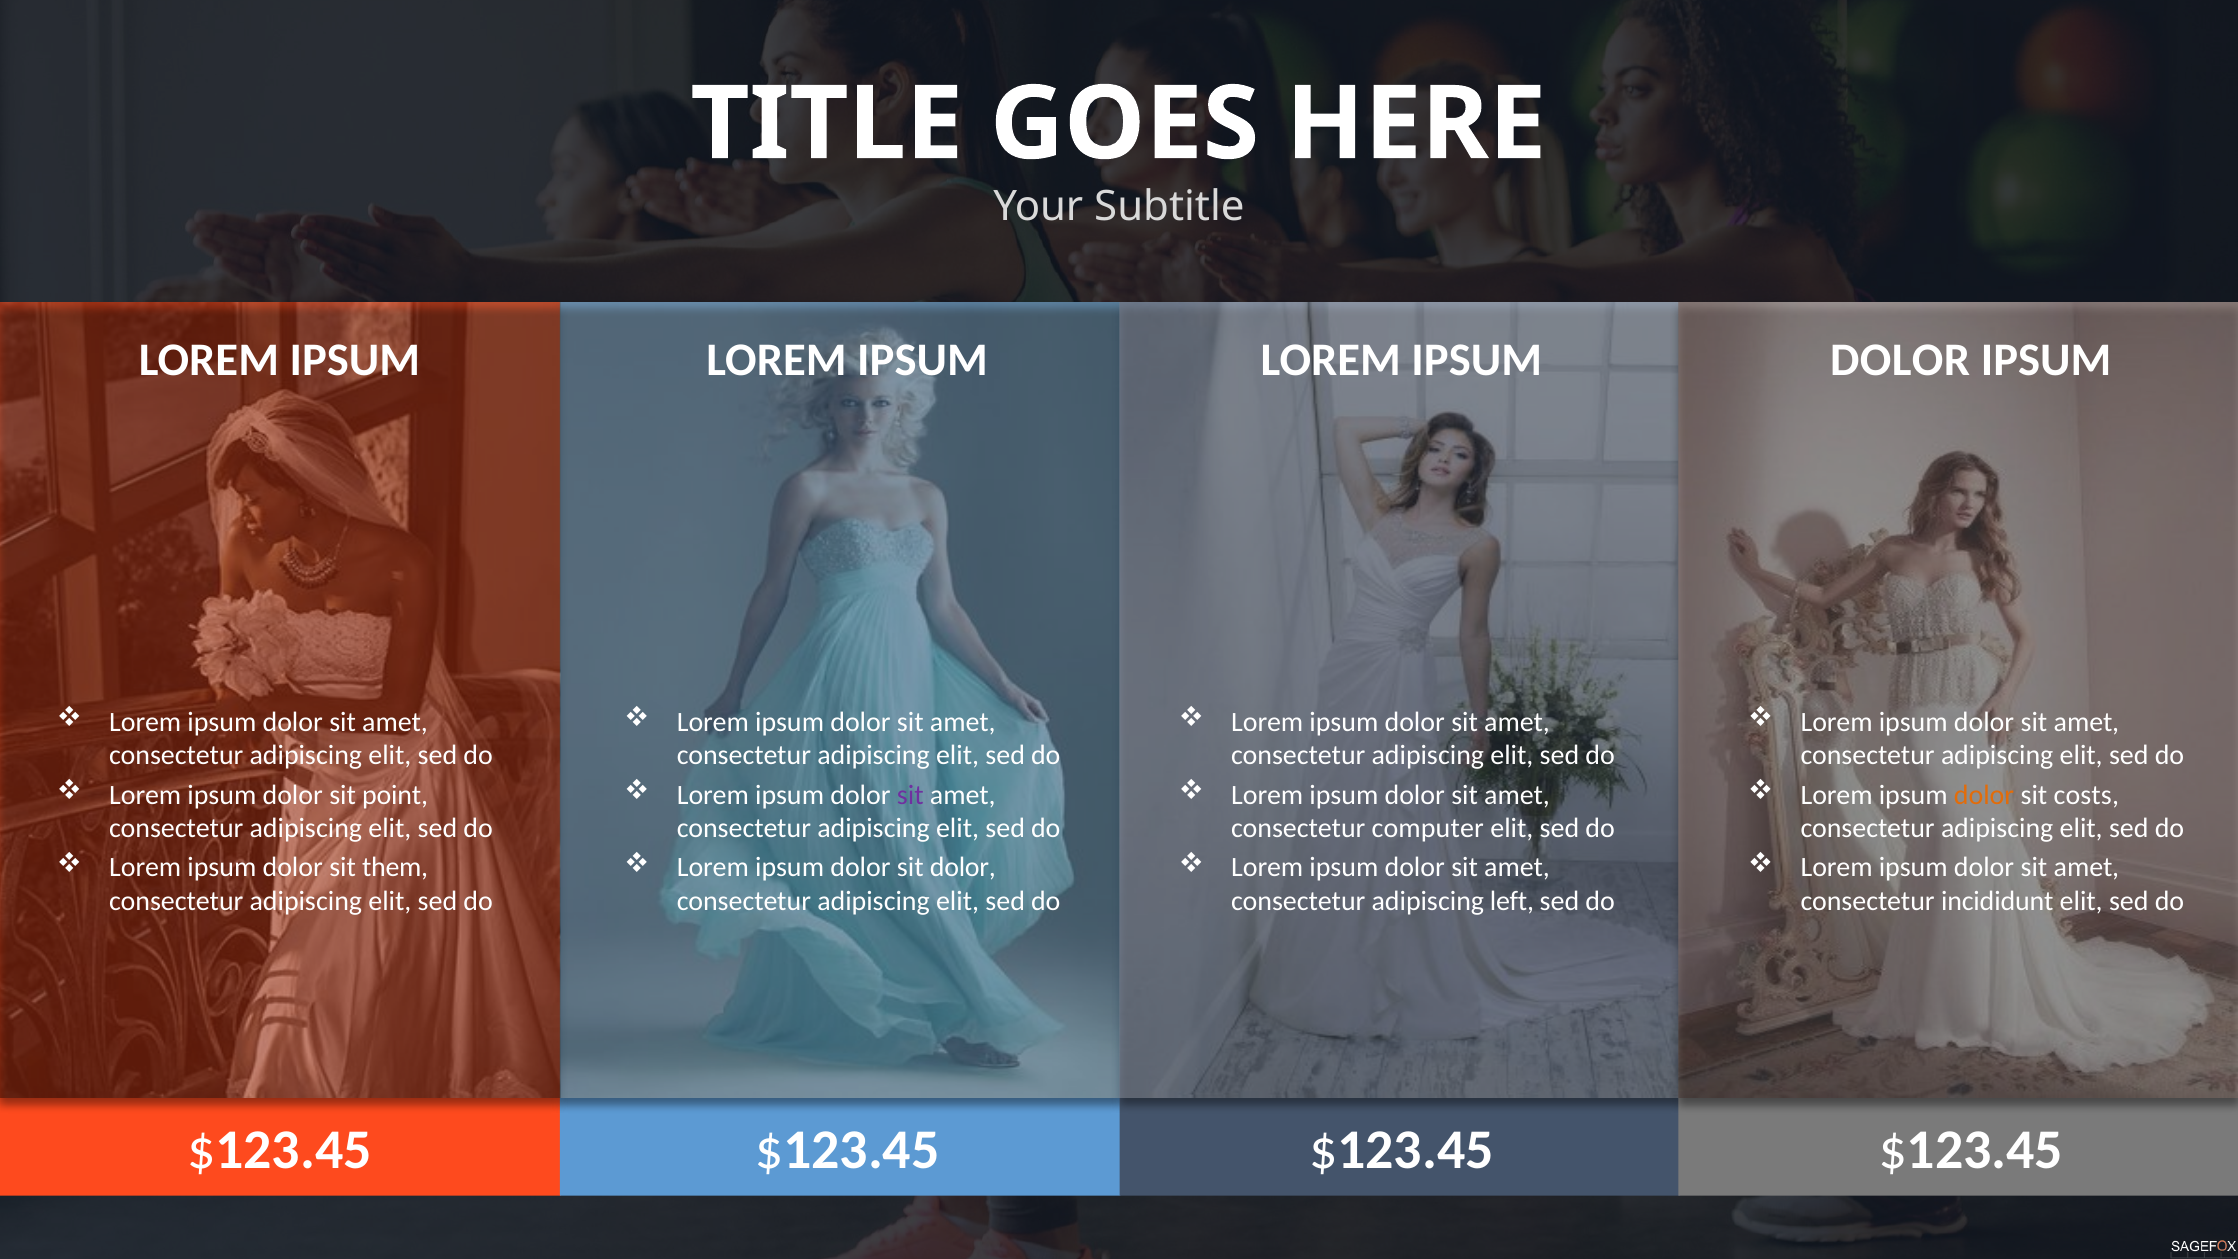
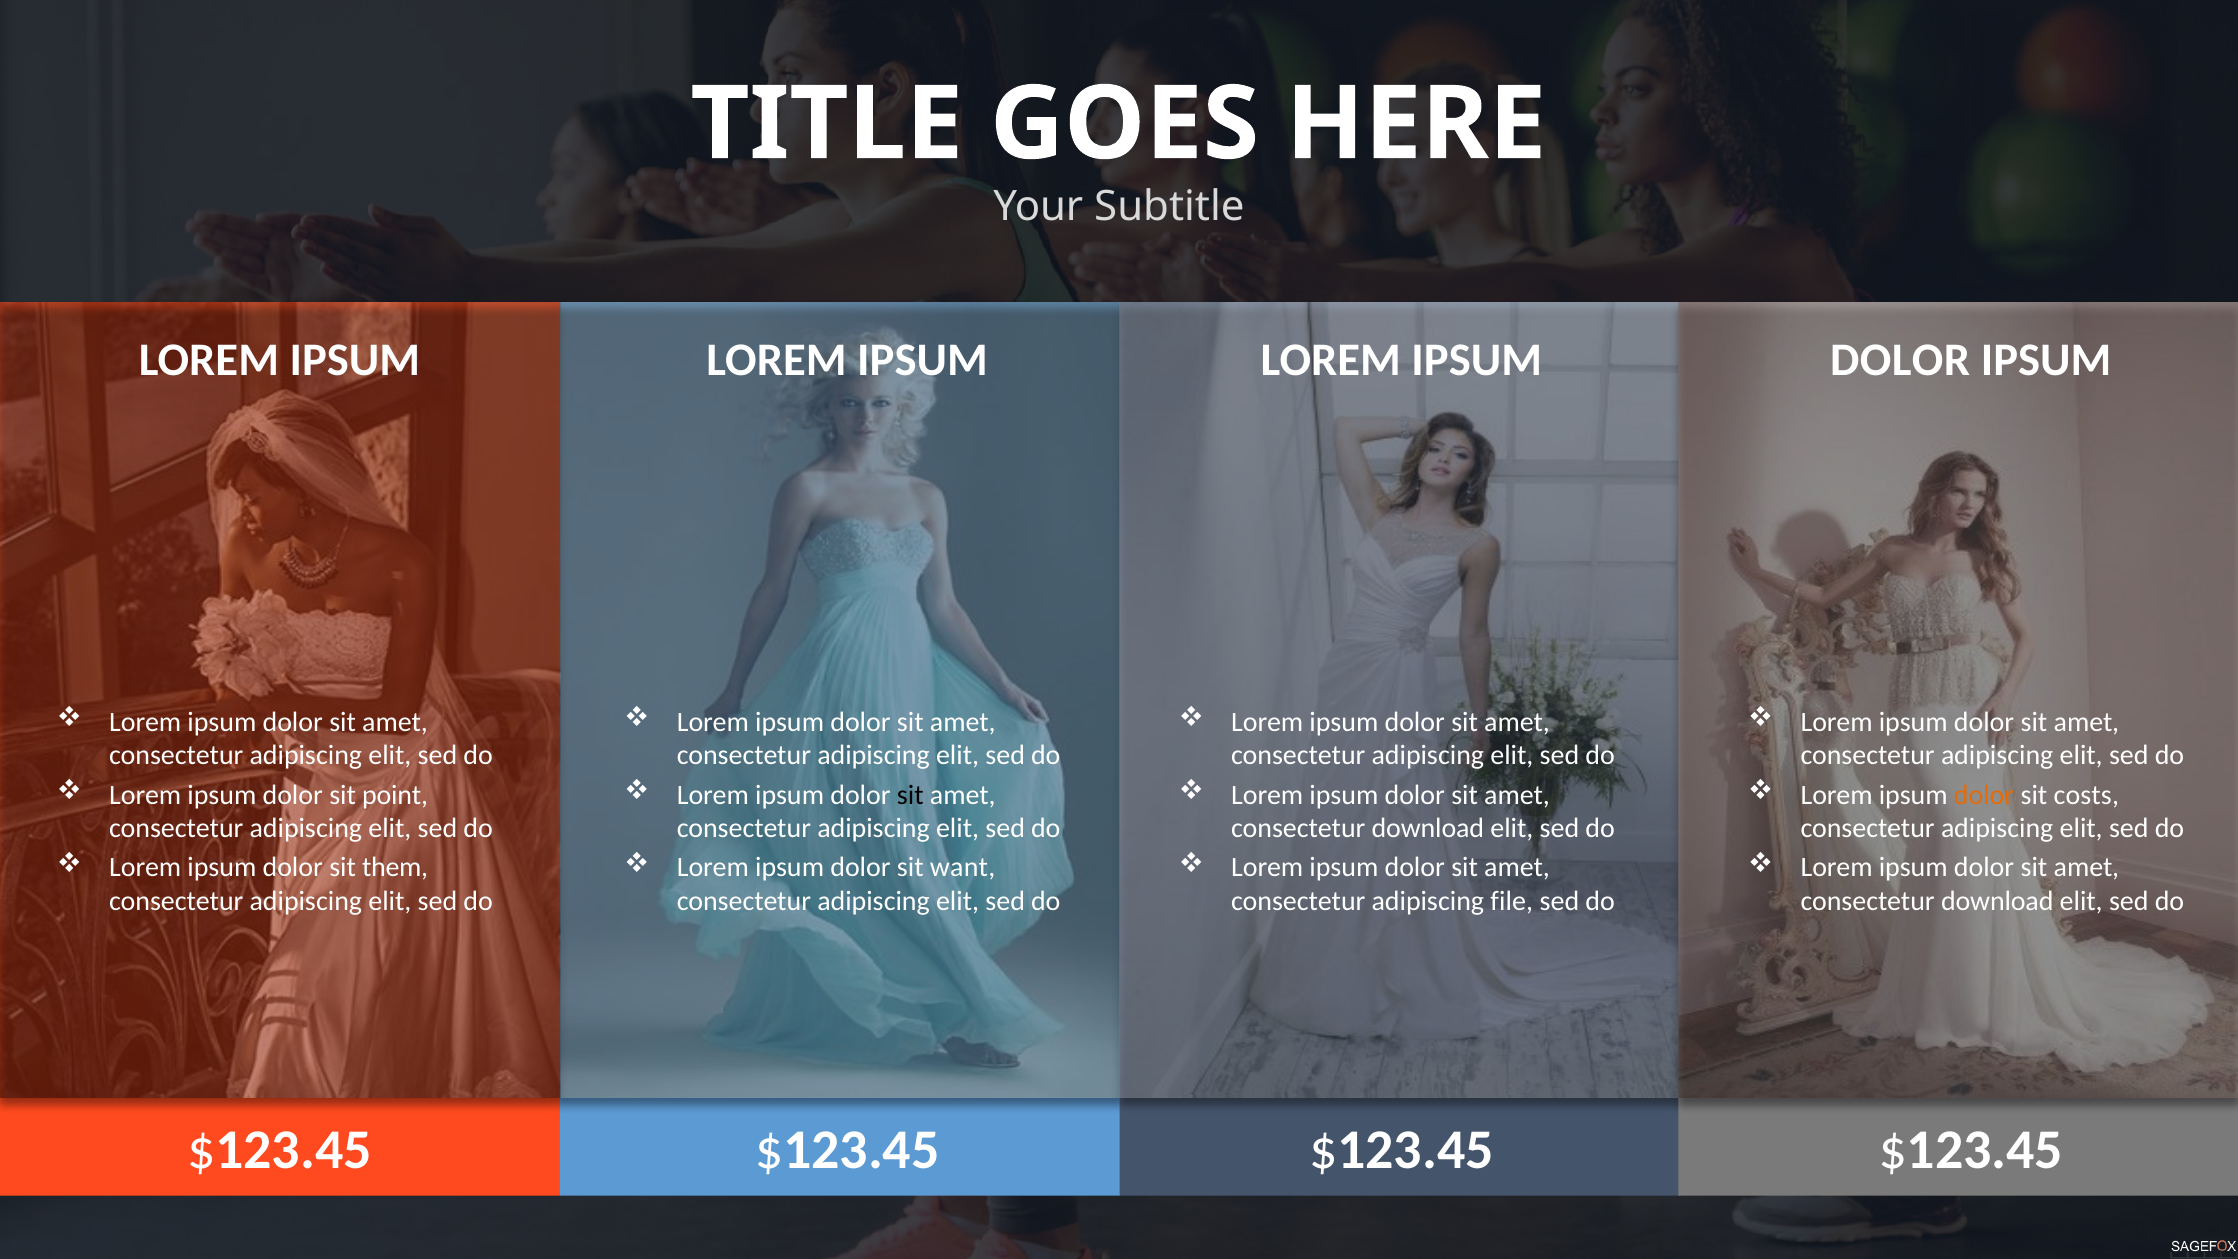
sit colour: purple -> black (910, 795)
computer: computer -> download (1428, 828)
sit dolor: dolor -> want (963, 868)
left: left -> file (1512, 901)
incididunt: incididunt -> download (1997, 901)
